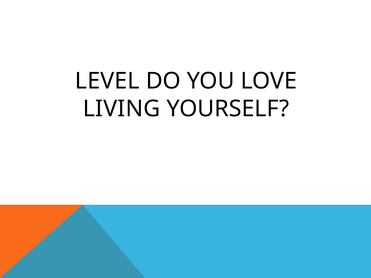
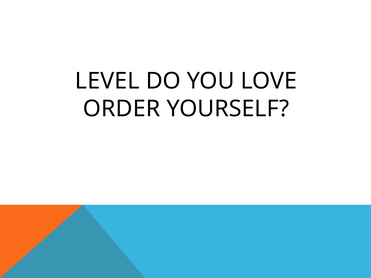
LIVING: LIVING -> ORDER (122, 109)
